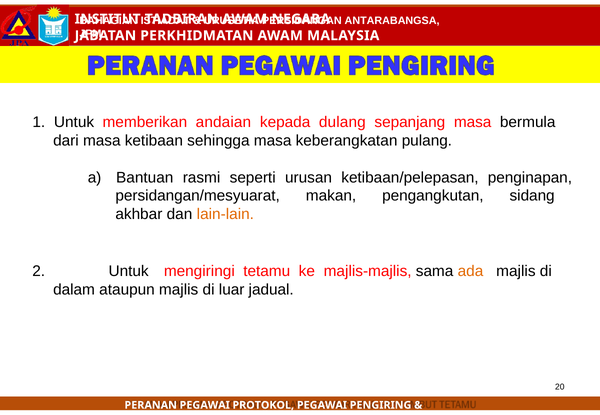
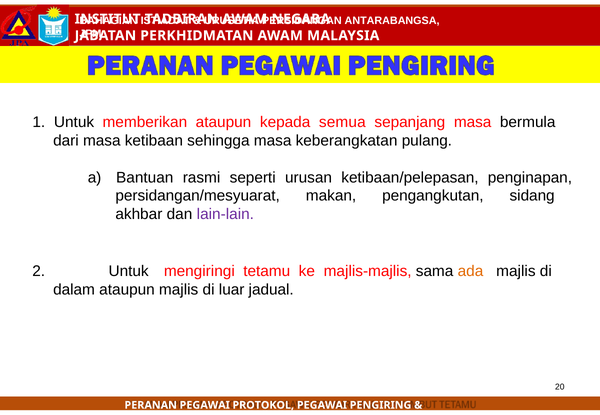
memberikan andaian: andaian -> ataupun (224, 122)
dulang: dulang -> semua (342, 122)
lain-lain colour: orange -> purple (225, 215)
